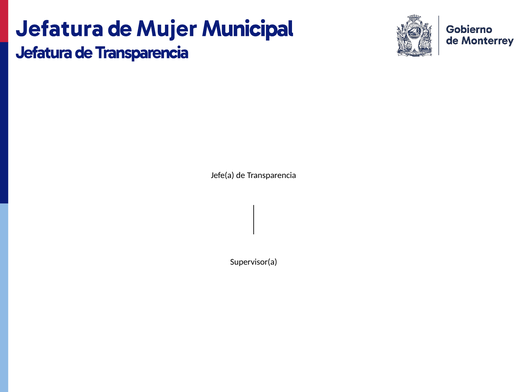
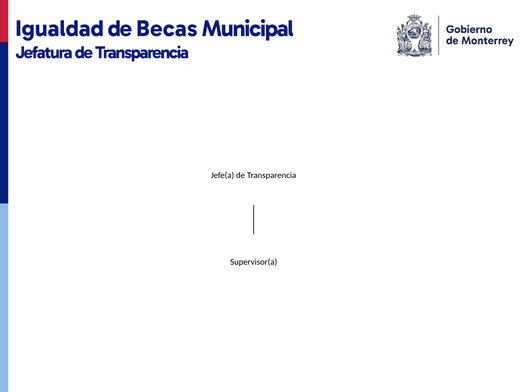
Jefatura: Jefatura -> Igualdad (60, 28)
Mujer: Mujer -> Becas (167, 28)
